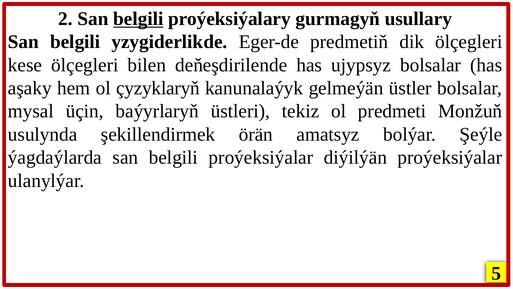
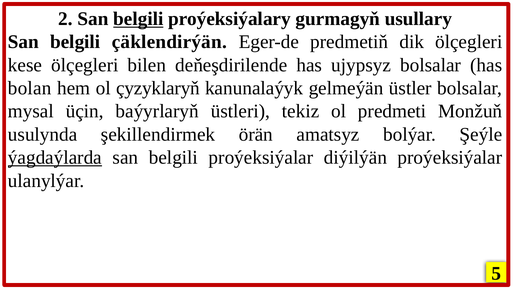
yzygiderlikde: yzygiderlikde -> çäklendirýän (169, 42)
aşaky: aşaky -> bolan (30, 88)
ýagdaýlarda underline: none -> present (55, 157)
